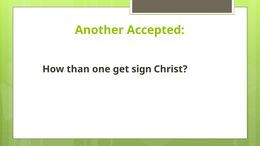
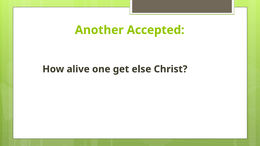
than: than -> alive (78, 69)
sign: sign -> else (141, 69)
